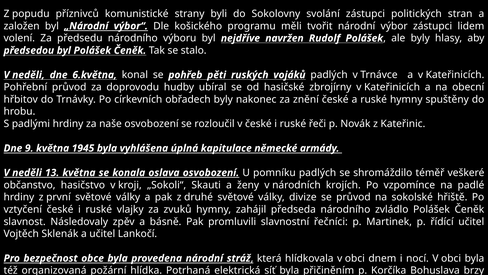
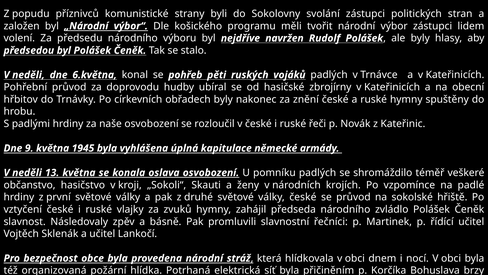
války divize: divize -> české (303, 197)
